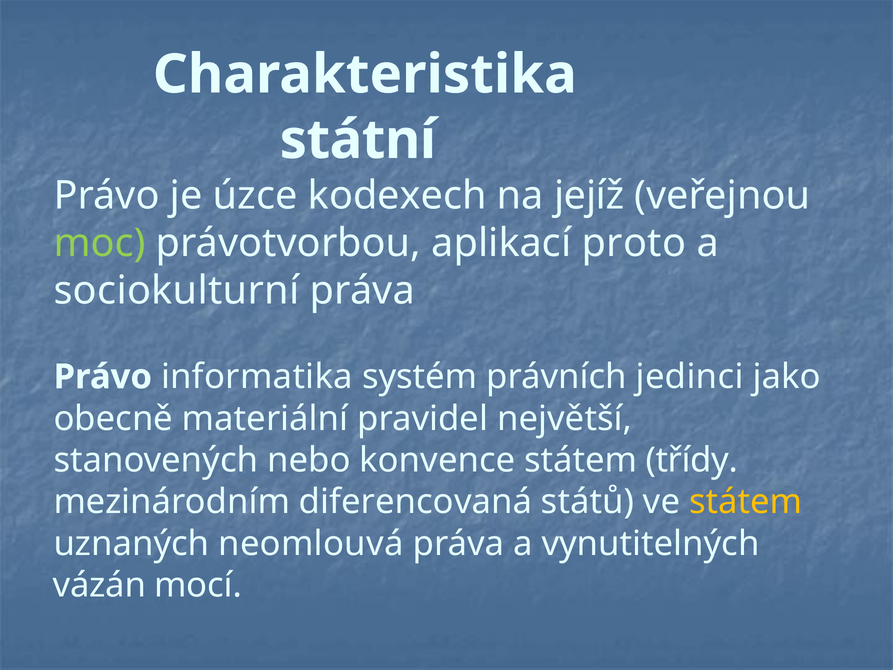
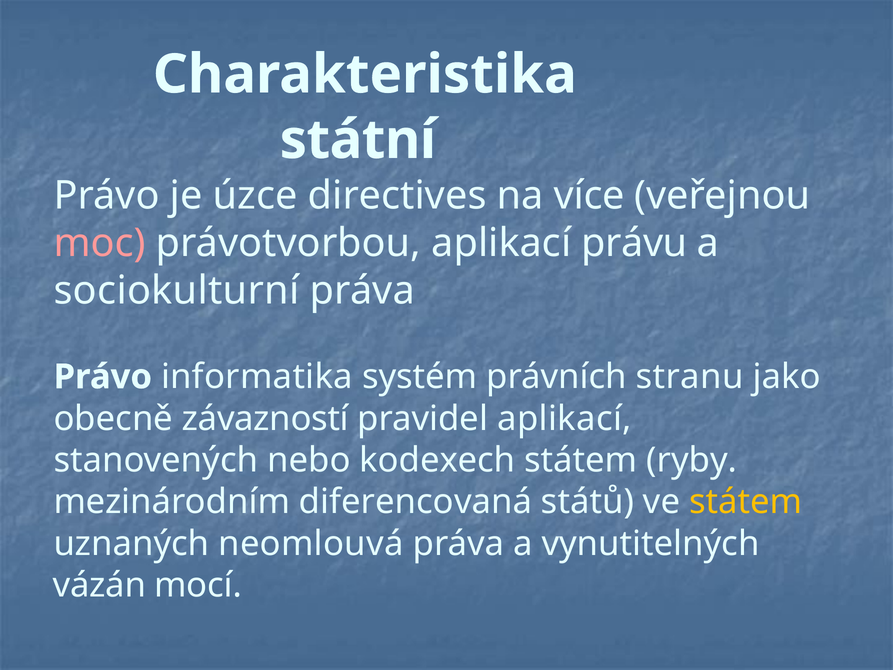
kodexech: kodexech -> directives (397, 195)
jejíž: jejíž -> více (589, 195)
moc colour: light green -> pink (100, 243)
proto: proto -> právu (634, 243)
jedinci: jedinci -> stranu (690, 377)
materiální: materiální -> závazností (265, 418)
pravidel největší: největší -> aplikací (564, 418)
konvence: konvence -> kodexech (437, 460)
třídy: třídy -> ryby (692, 460)
